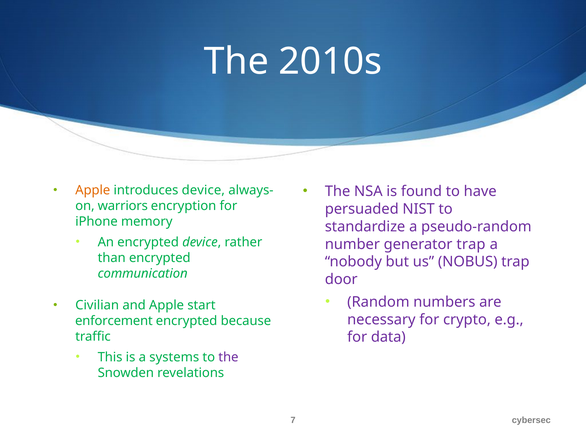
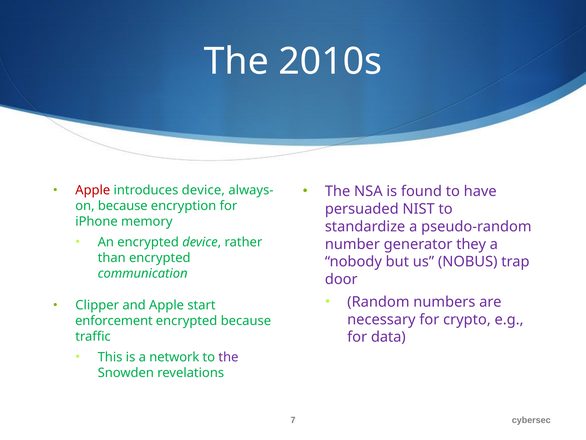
Apple colour: orange -> red (93, 190)
warriors: warriors -> because (123, 206)
generator trap: trap -> they (471, 244)
Civilian: Civilian -> Clipper (97, 305)
systems: systems -> network (174, 357)
